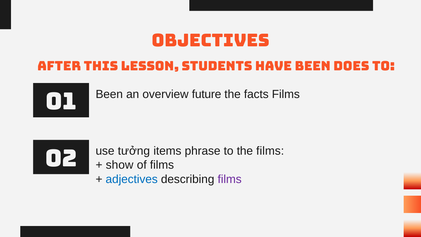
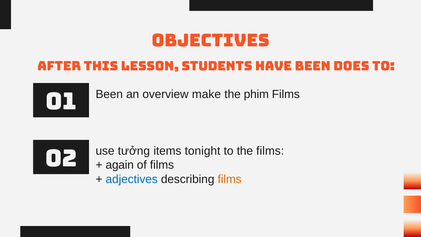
future: future -> make (206, 94)
facts: facts -> phim (256, 94)
phrase: phrase -> tonight (203, 151)
show: show -> again (120, 165)
films colour: purple -> orange (230, 179)
